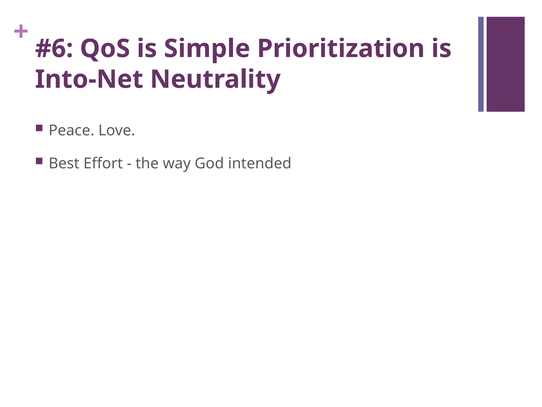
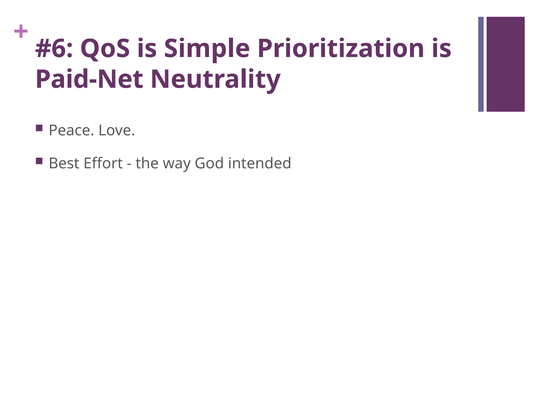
Into-Net: Into-Net -> Paid-Net (89, 79)
